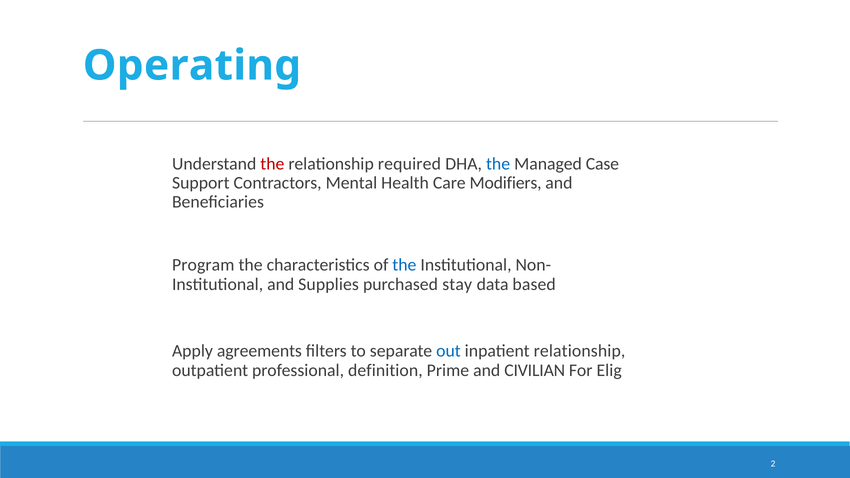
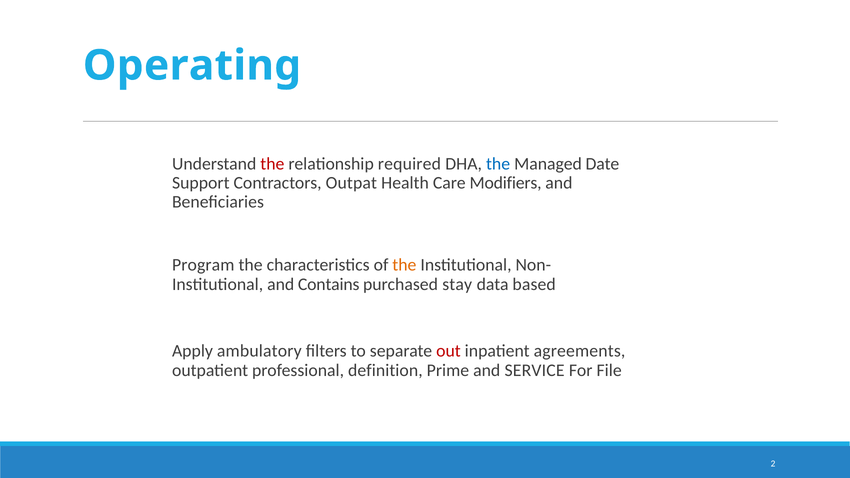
Case: Case -> Date (602, 164)
Mental: Mental -> Outpat (351, 183)
the colour: blue -> orange (404, 265)
Supplies: Supplies -> Contains (329, 284)
agreements: agreements -> ambulatory (259, 351)
out colour: blue -> red (448, 351)
inpatient relationship: relationship -> agreements (580, 351)
CIVILIAN: CIVILIAN -> SERVICE (535, 370)
Elig: Elig -> File (609, 370)
